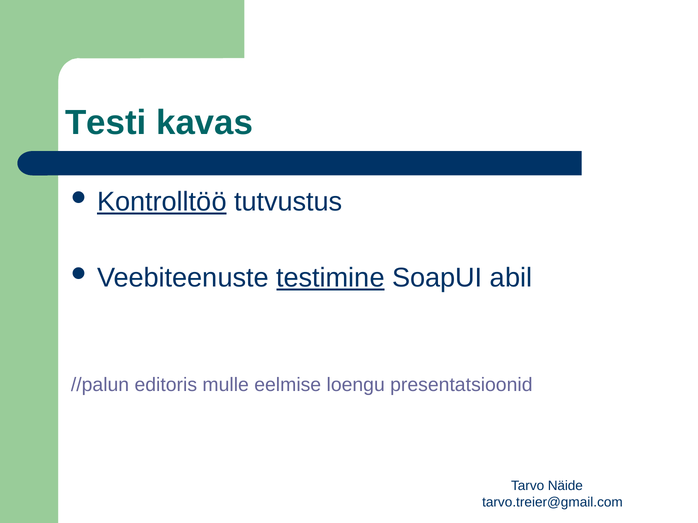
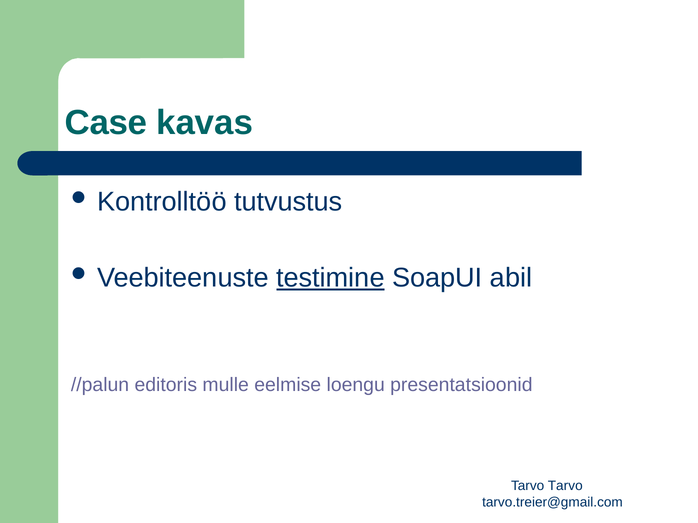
Testi: Testi -> Case (106, 123)
Kontrolltöö underline: present -> none (162, 202)
Tarvo Näide: Näide -> Tarvo (565, 486)
